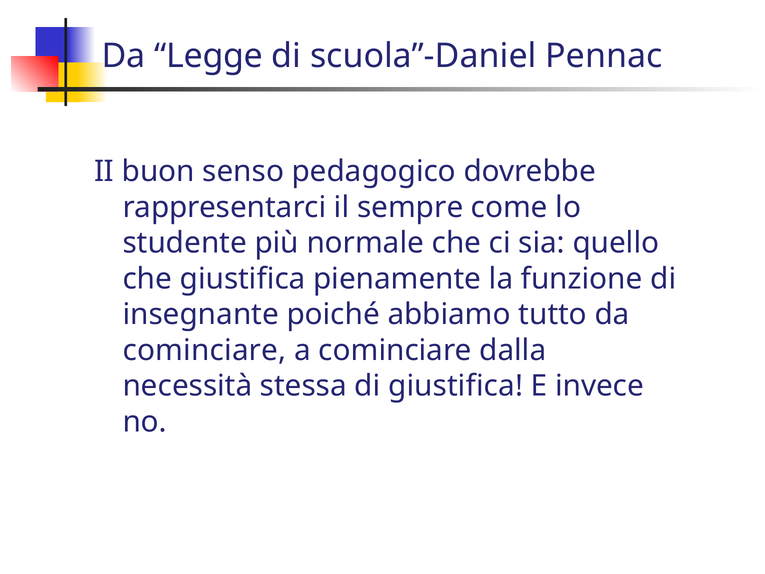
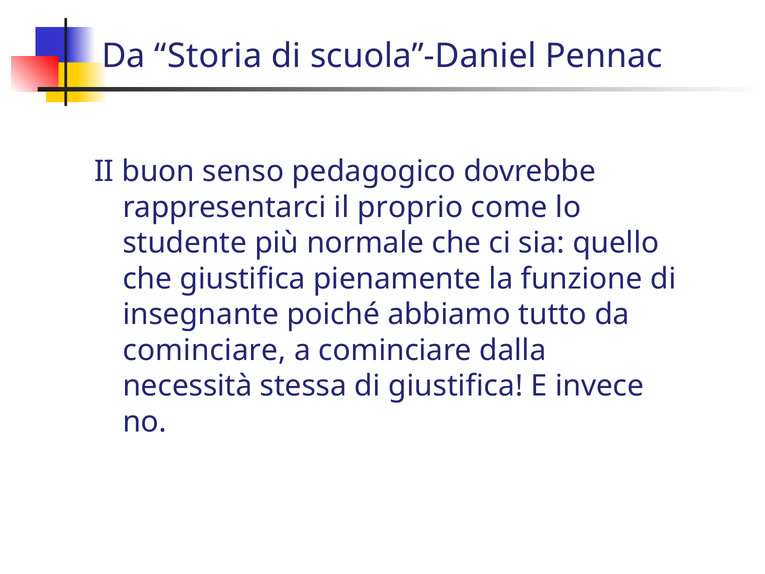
Legge: Legge -> Storia (208, 56)
sempre: sempre -> proprio (410, 207)
